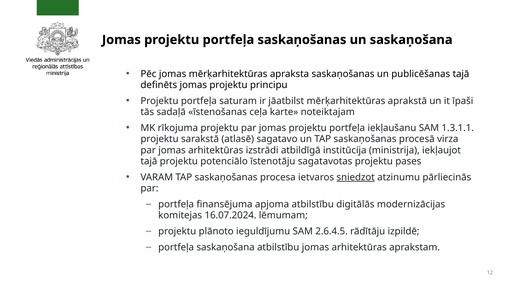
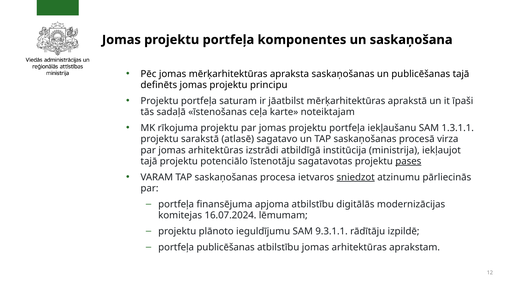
portfeļa saskaņošanas: saskaņošanas -> komponentes (302, 40)
pases underline: none -> present (408, 161)
2.6.4.5: 2.6.4.5 -> 9.3.1.1 (332, 231)
portfeļa saskaņošana: saskaņošana -> publicēšanas (226, 247)
